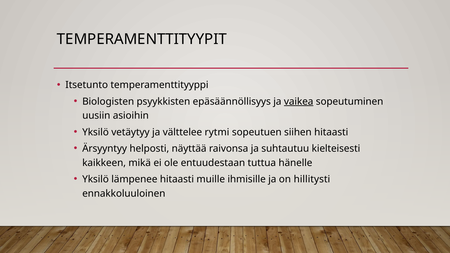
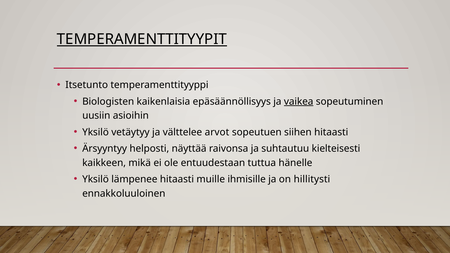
TEMPERAMENTTITYYPIT underline: none -> present (142, 39)
psyykkisten: psyykkisten -> kaikenlaisia (163, 102)
rytmi: rytmi -> arvot (217, 132)
